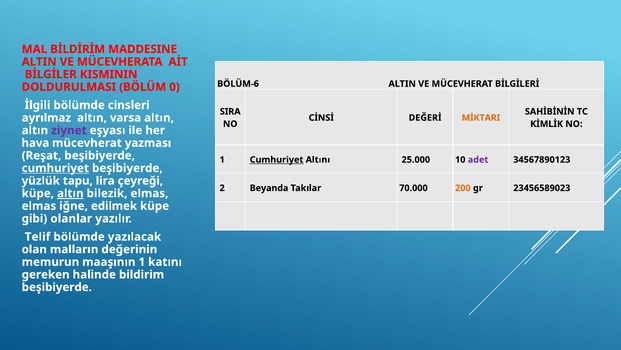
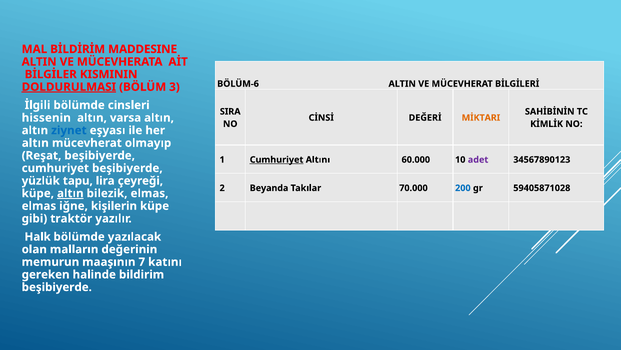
DOLDURULMASI underline: none -> present (69, 87)
0: 0 -> 3 (174, 87)
ayrılmaz: ayrılmaz -> hissenin (46, 118)
ziynet colour: purple -> blue (69, 130)
hava: hava -> altın (35, 143)
yazması: yazması -> olmayıp (148, 143)
25.000: 25.000 -> 60.000 (416, 159)
cumhuriyet underline: present -> none (55, 168)
200 colour: orange -> blue (463, 188)
23456589023: 23456589023 -> 59405871028 (542, 188)
edilmek: edilmek -> kişilerin (114, 206)
olanlar: olanlar -> traktör (71, 218)
Telif: Telif -> Halk (38, 236)
maaşının 1: 1 -> 7 (142, 262)
